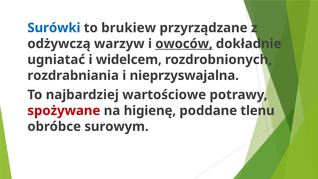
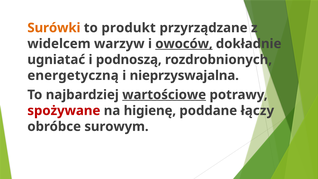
Surówki colour: blue -> orange (54, 28)
brukiew: brukiew -> produkt (129, 28)
odżywczą: odżywczą -> widelcem (59, 44)
widelcem: widelcem -> podnoszą (129, 60)
rozdrabniania: rozdrabniania -> energetyczną (73, 75)
wartościowe underline: none -> present (164, 95)
tlenu: tlenu -> łączy (257, 111)
